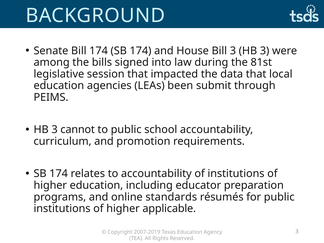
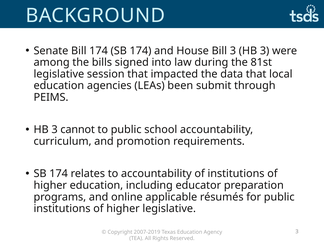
standards: standards -> applicable (171, 197)
higher applicable: applicable -> legislative (169, 209)
